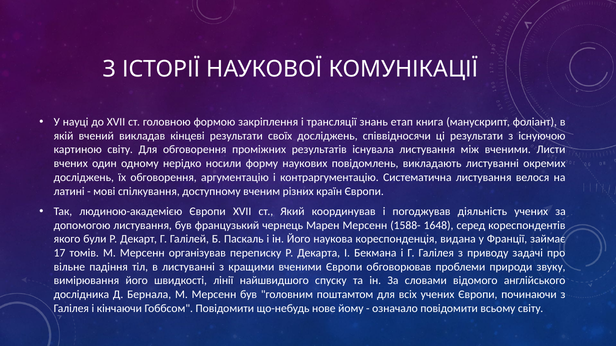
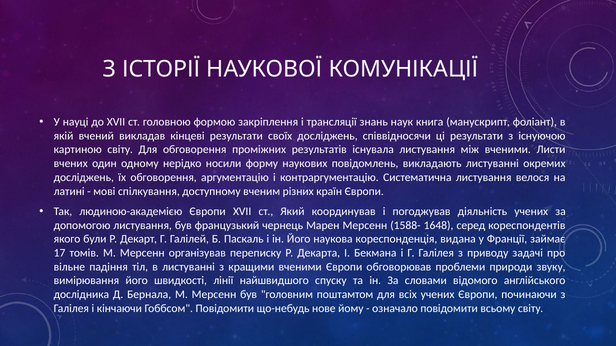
етап: етап -> наук (402, 122)
